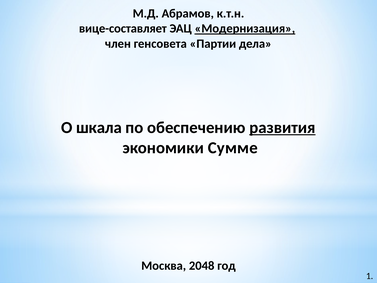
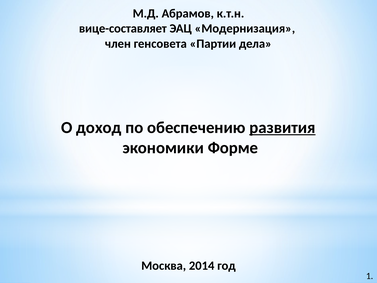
Модернизация underline: present -> none (245, 29)
шкала: шкала -> доход (99, 128)
Сумме: Сумме -> Форме (233, 148)
2048: 2048 -> 2014 (202, 265)
